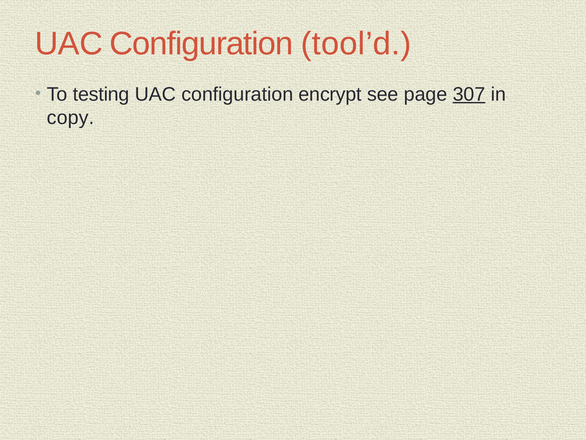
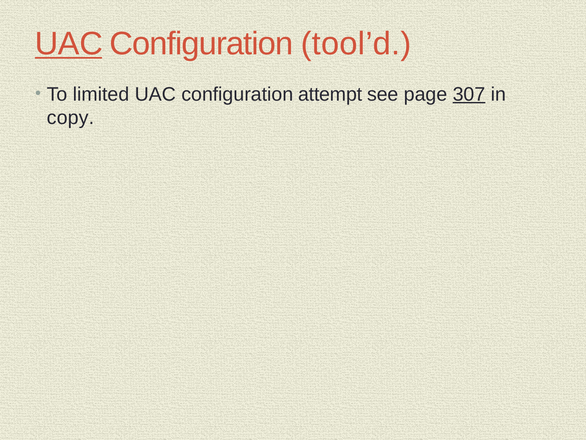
UAC underline: none -> present (69, 44)
testing: testing -> limited (101, 94)
encrypt: encrypt -> attempt (330, 94)
